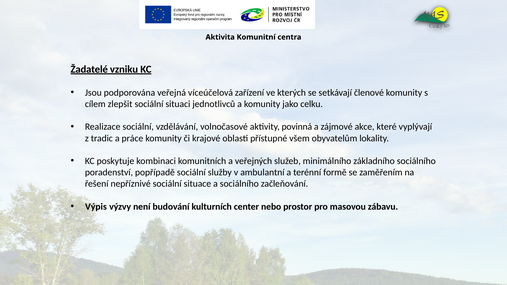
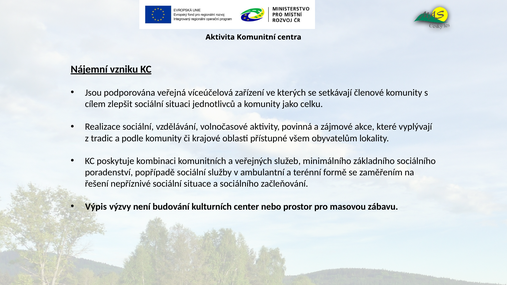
Žadatelé: Žadatelé -> Nájemní (89, 69)
práce: práce -> podle (133, 138)
